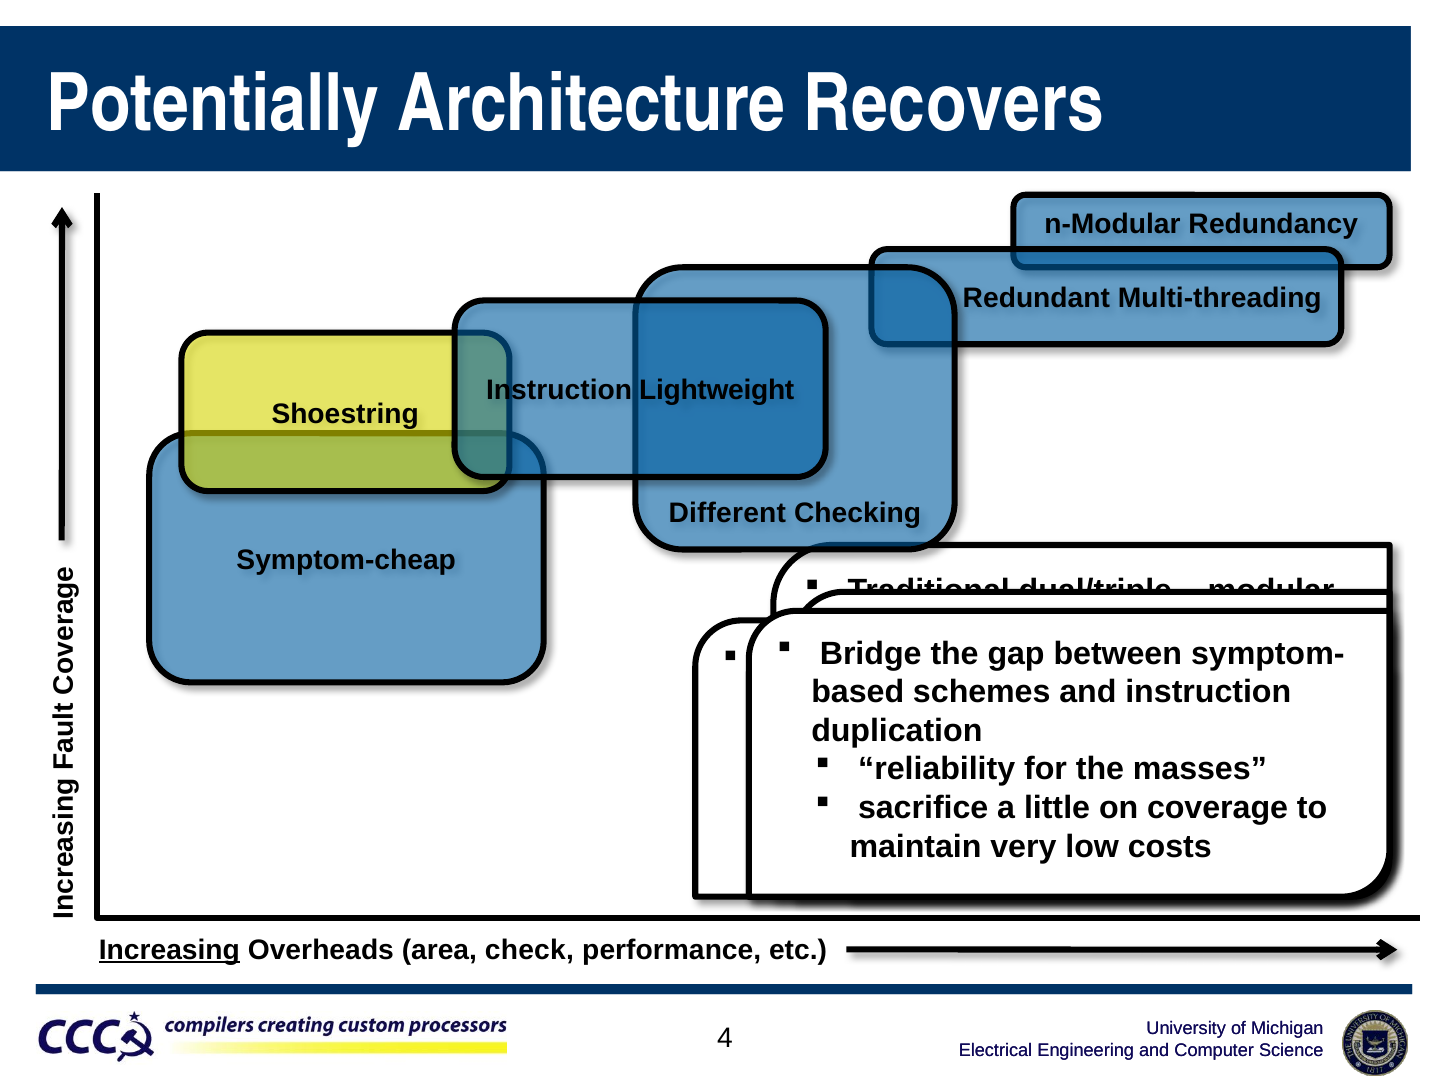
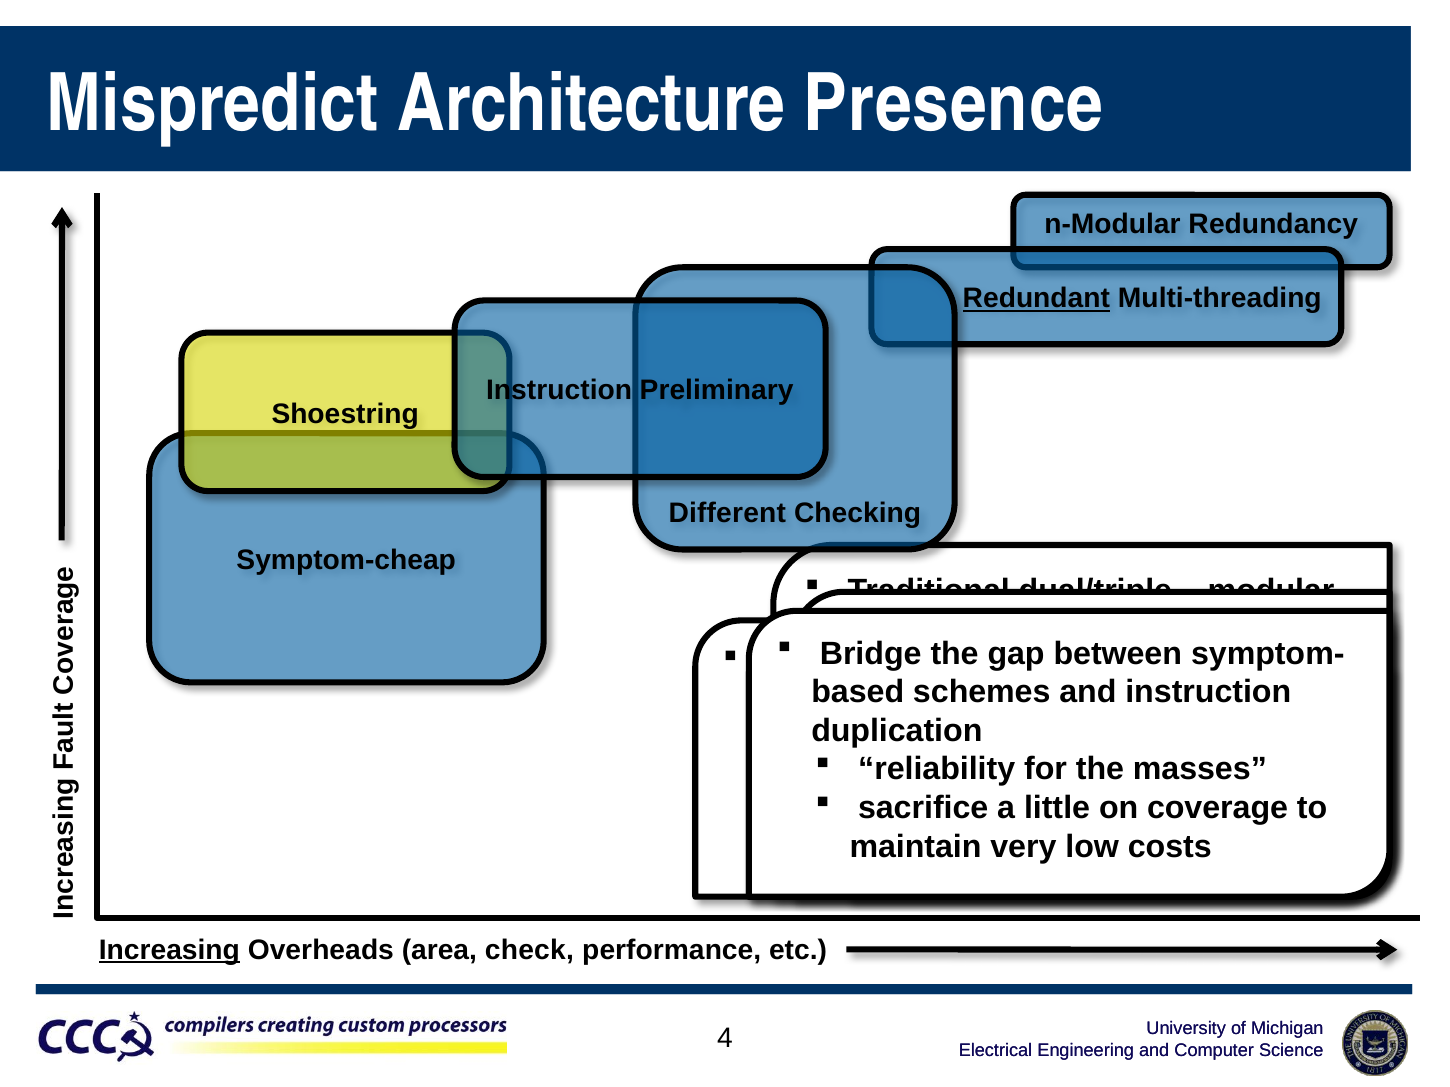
Potentially: Potentially -> Mispredict (213, 104)
Recovers: Recovers -> Presence (954, 104)
Redundant underline: none -> present (1036, 299)
Lightweight: Lightweight -> Preliminary (717, 391)
